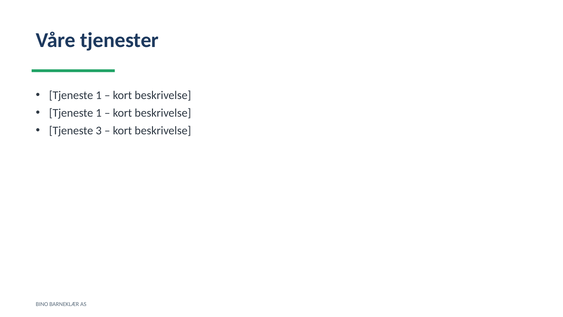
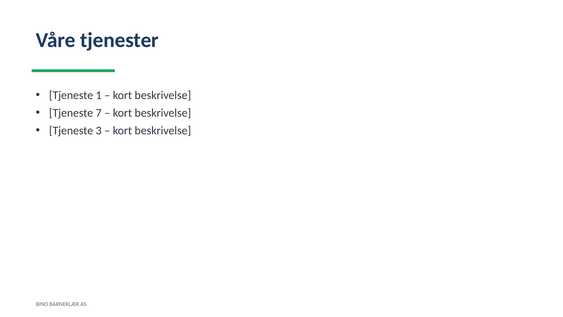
1: 1 -> 7 (99, 113)
